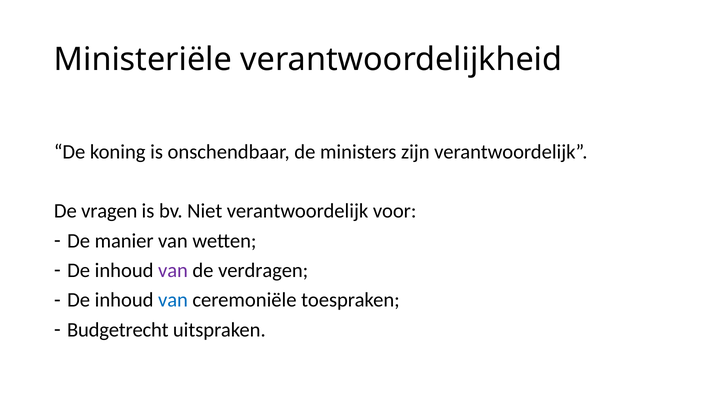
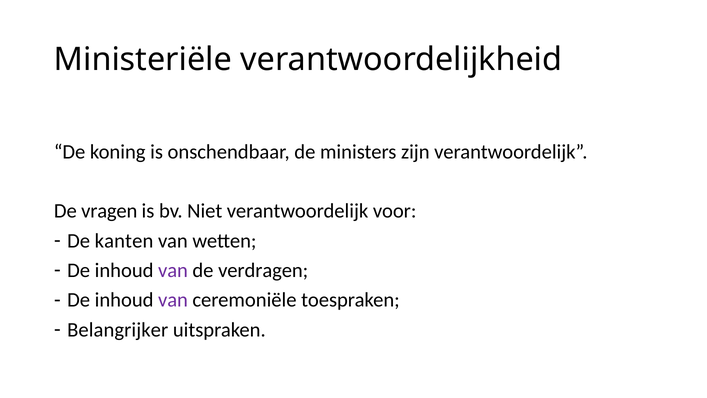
manier: manier -> kanten (124, 241)
van colour: blue -> purple (173, 300)
Budgetrecht: Budgetrecht -> Belangrijker (118, 330)
